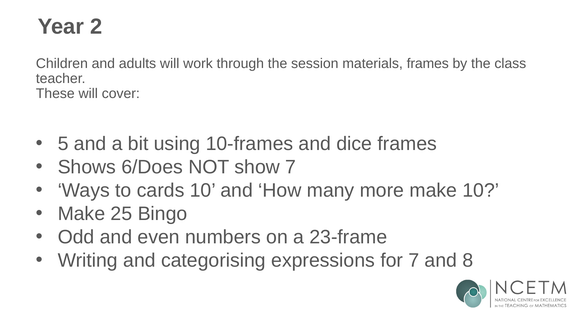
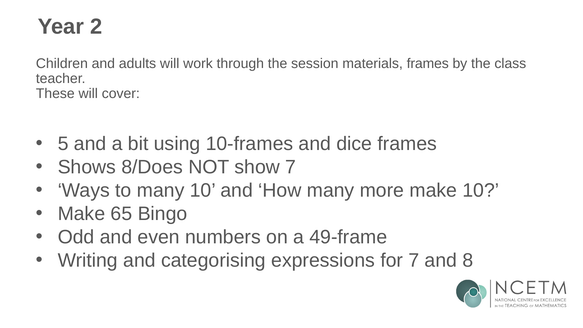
6/Does: 6/Does -> 8/Does (152, 167)
to cards: cards -> many (161, 190)
25: 25 -> 65 (121, 214)
23-frame: 23-frame -> 49-frame (348, 237)
